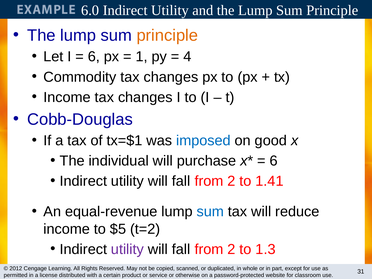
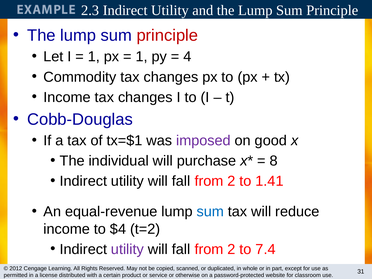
6.0: 6.0 -> 2.3 (90, 10)
principle colour: orange -> red (167, 35)
6: 6 -> 1 (94, 57)
imposed colour: blue -> purple (203, 141)
6: 6 -> 8 (274, 161)
$5: $5 -> $4 (118, 229)
1.3: 1.3 -> 7.4 (266, 249)
